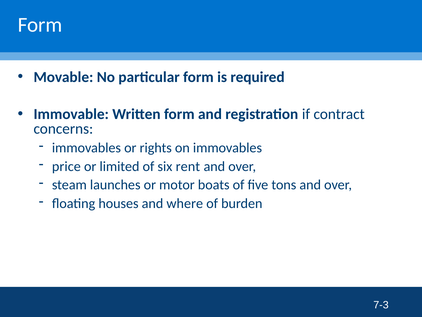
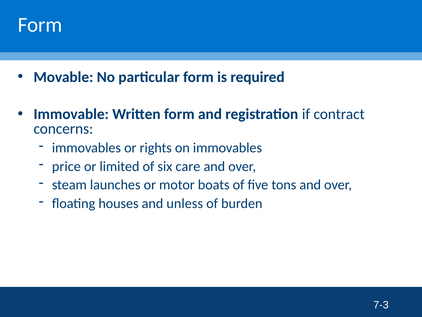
rent: rent -> care (188, 166)
where: where -> unless (185, 203)
